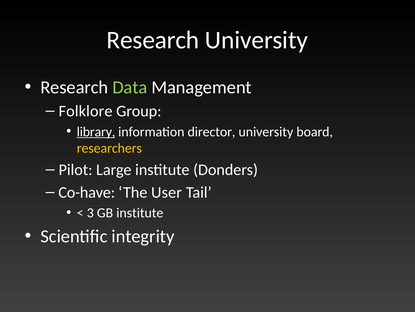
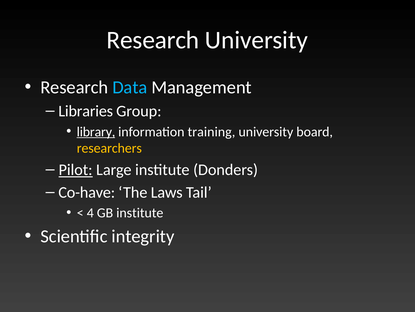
Data colour: light green -> light blue (130, 87)
Folklore: Folklore -> Libraries (86, 111)
director: director -> training (211, 131)
Pilot underline: none -> present (76, 169)
User: User -> Laws (167, 192)
3: 3 -> 4 (90, 213)
